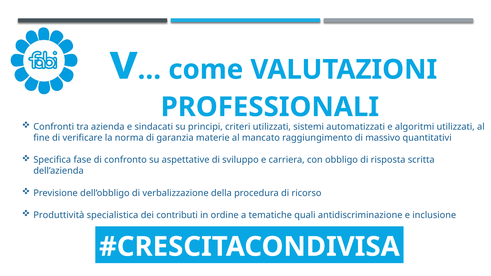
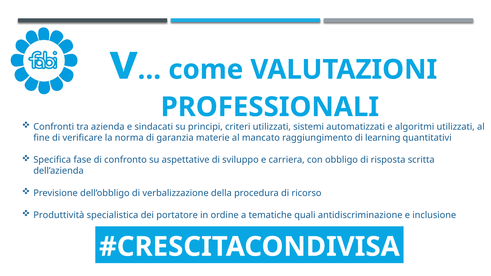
massivo: massivo -> learning (383, 138)
contributi: contributi -> portatore (177, 215)
